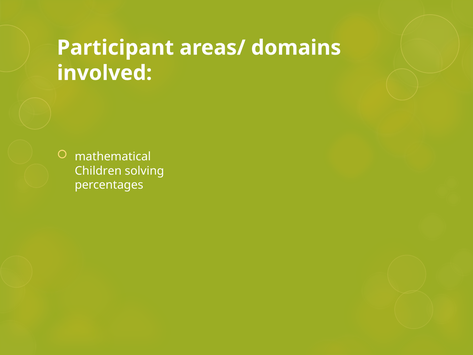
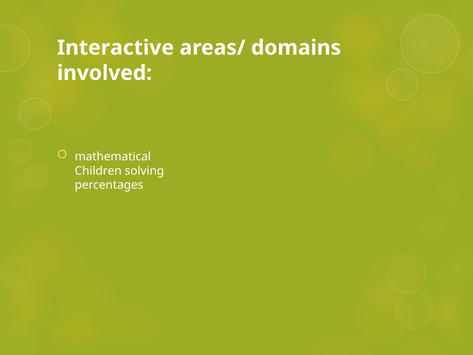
Participant: Participant -> Interactive (115, 48)
